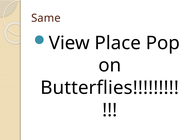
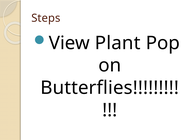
Same: Same -> Steps (46, 18)
Place: Place -> Plant (118, 43)
